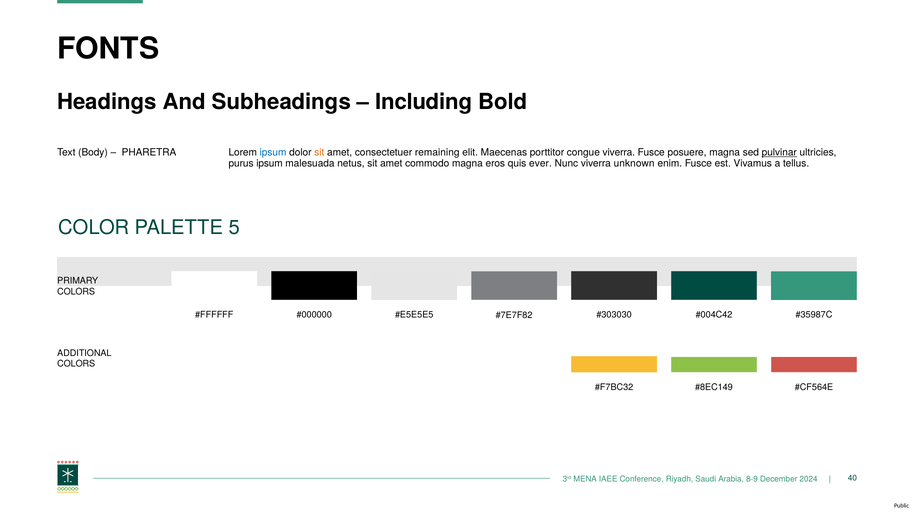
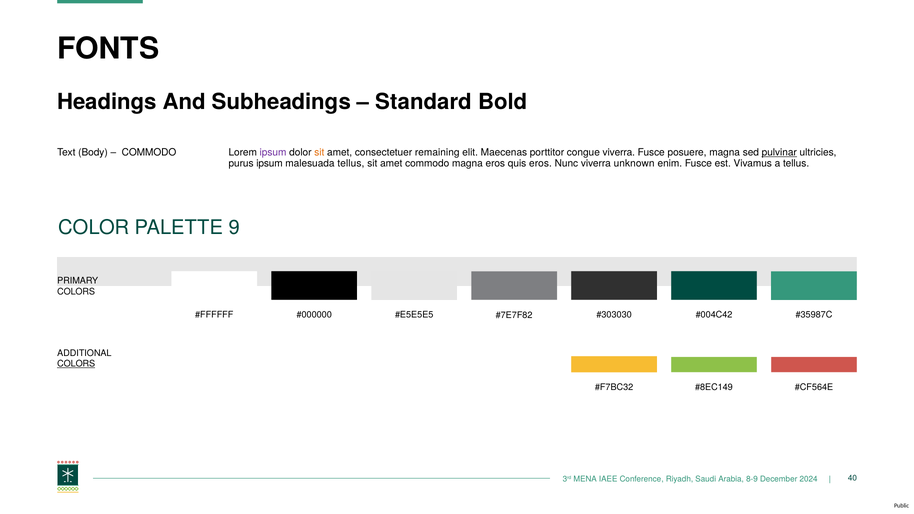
Including: Including -> Standard (424, 102)
PHARETRA: PHARETRA -> COMMODO (149, 153)
ipsum colour: blue -> purple (273, 153)
malesuada netus: netus -> tellus (351, 163)
quis ever: ever -> eros (540, 163)
5: 5 -> 9 (234, 228)
COLORS underline: none -> present (76, 364)
